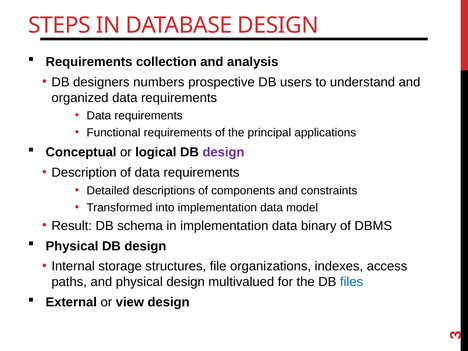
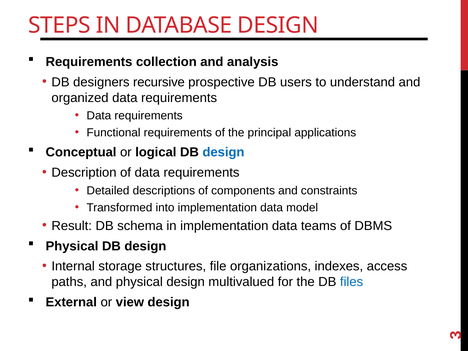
numbers: numbers -> recursive (159, 82)
design colour: purple -> blue (223, 152)
binary: binary -> teams (319, 226)
